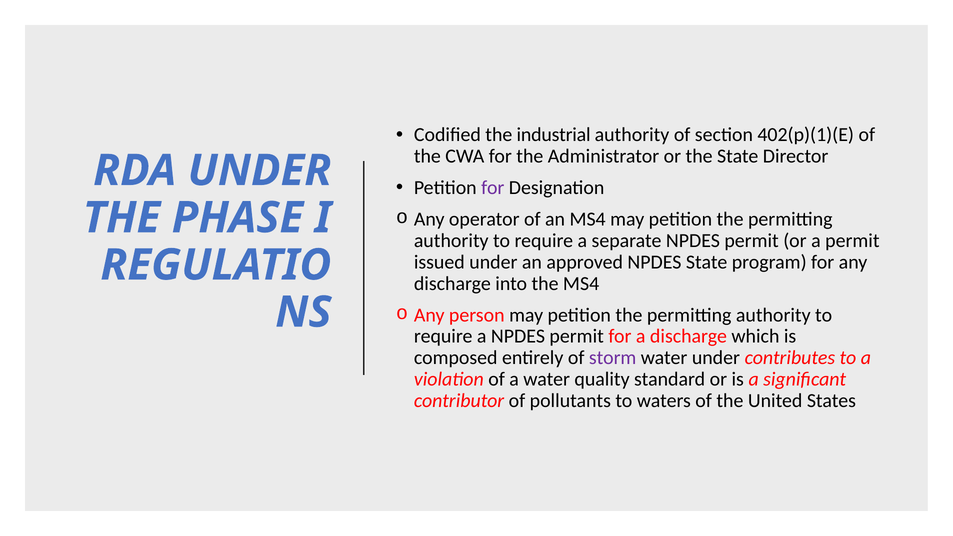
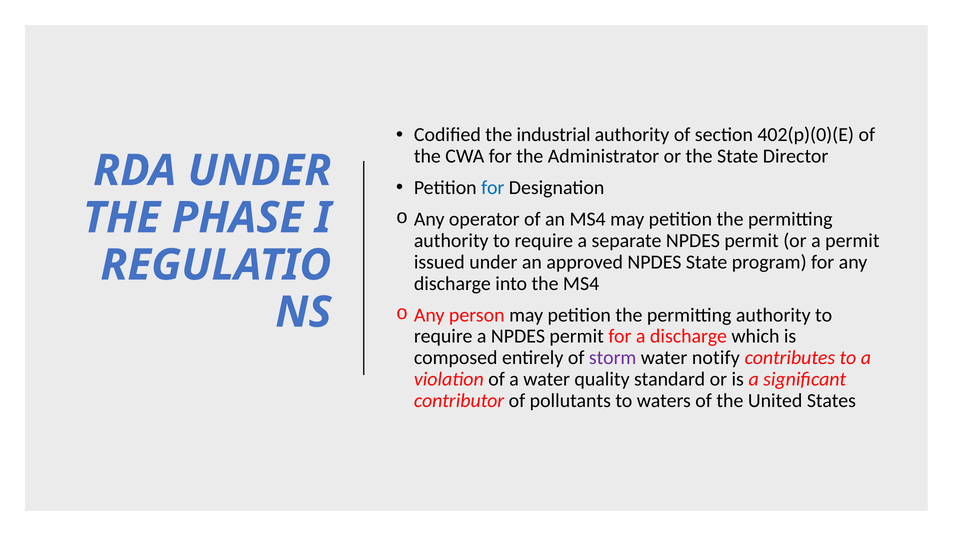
402(p)(1)(E: 402(p)(1)(E -> 402(p)(0)(E (806, 135)
for colour: purple -> blue (493, 188)
water under: under -> notify (716, 358)
